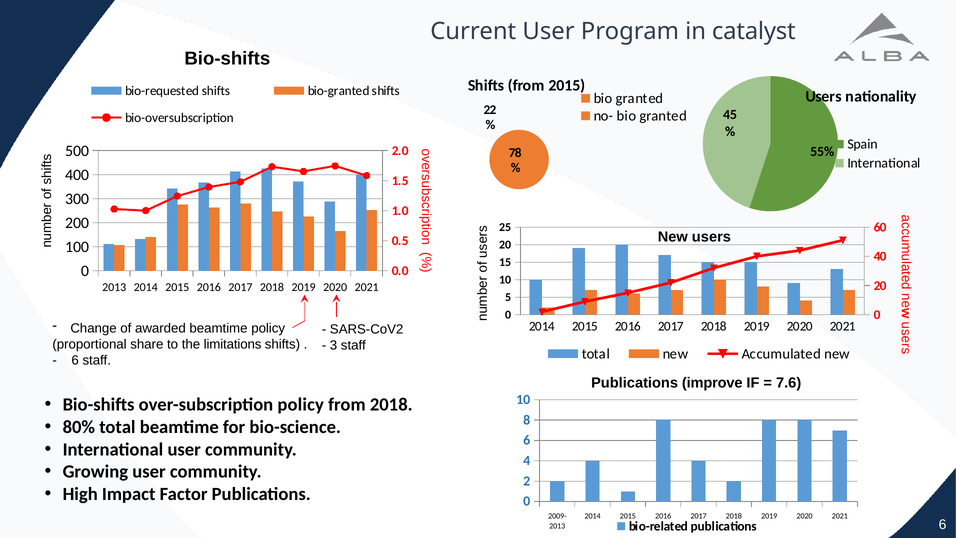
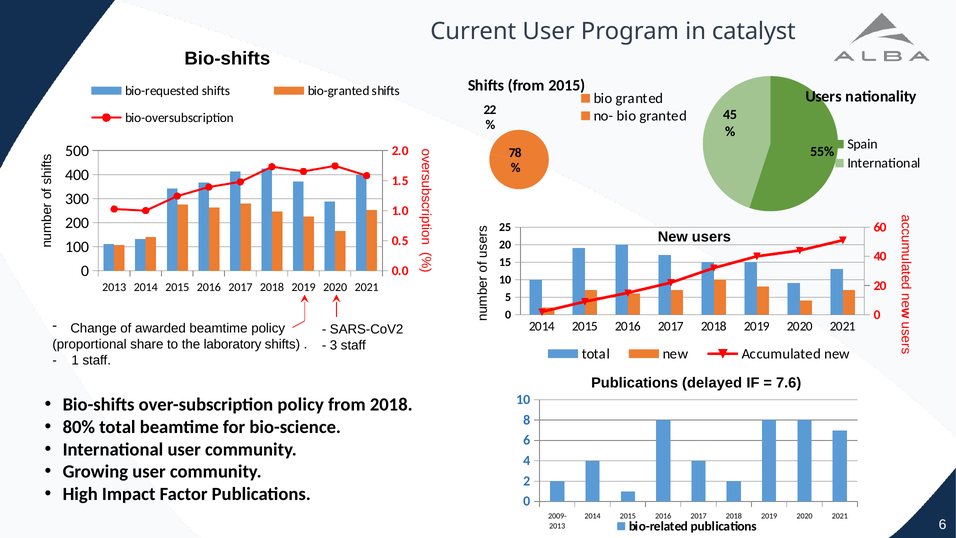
limitations: limitations -> laboratory (233, 344)
6: 6 -> 1 (75, 360)
improve: improve -> delayed (712, 383)
